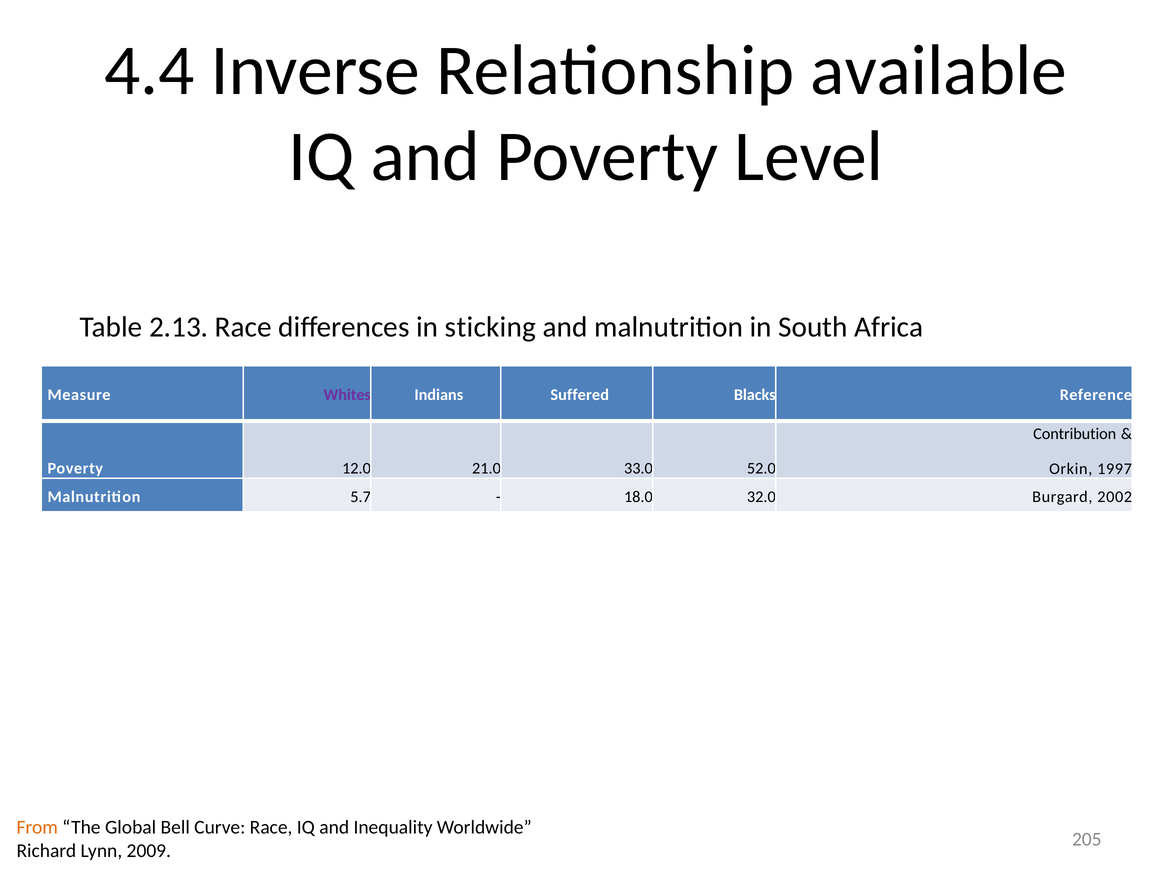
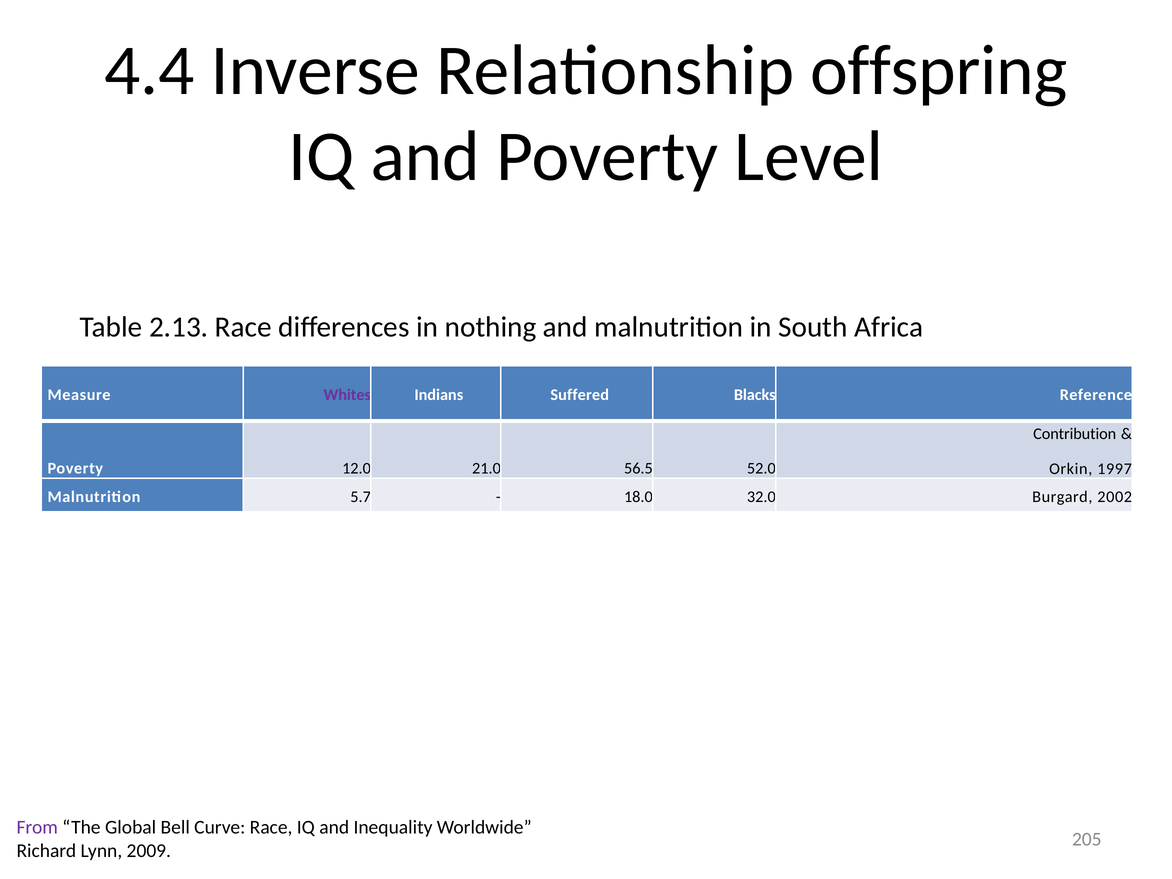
available: available -> offspring (939, 70)
sticking: sticking -> nothing (491, 327)
33.0: 33.0 -> 56.5 (638, 469)
From colour: orange -> purple (37, 827)
